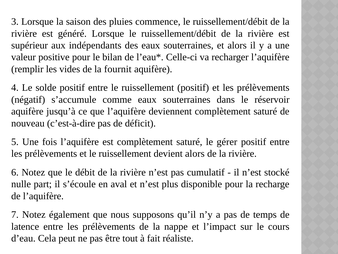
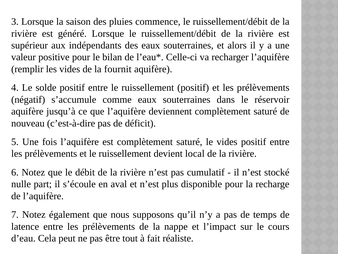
le gérer: gérer -> vides (227, 142)
devient alors: alors -> local (195, 153)
